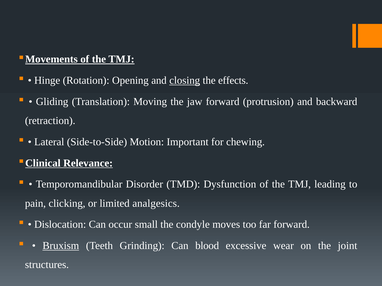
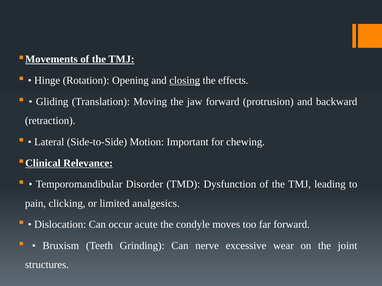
small: small -> acute (146, 225)
Bruxism underline: present -> none (61, 246)
blood: blood -> nerve (207, 246)
